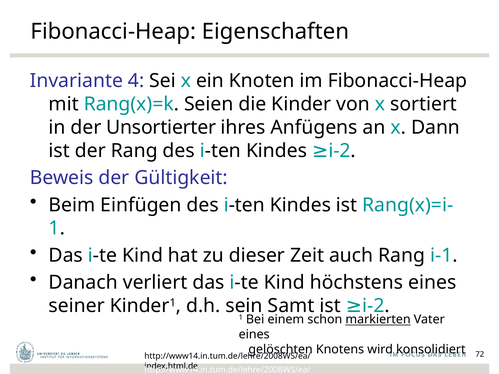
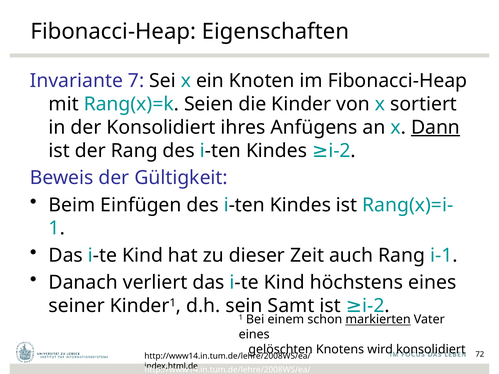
4: 4 -> 7 (136, 81)
der Unsortierter: Unsortierter -> Konsolidiert (161, 127)
Dann underline: none -> present (435, 127)
